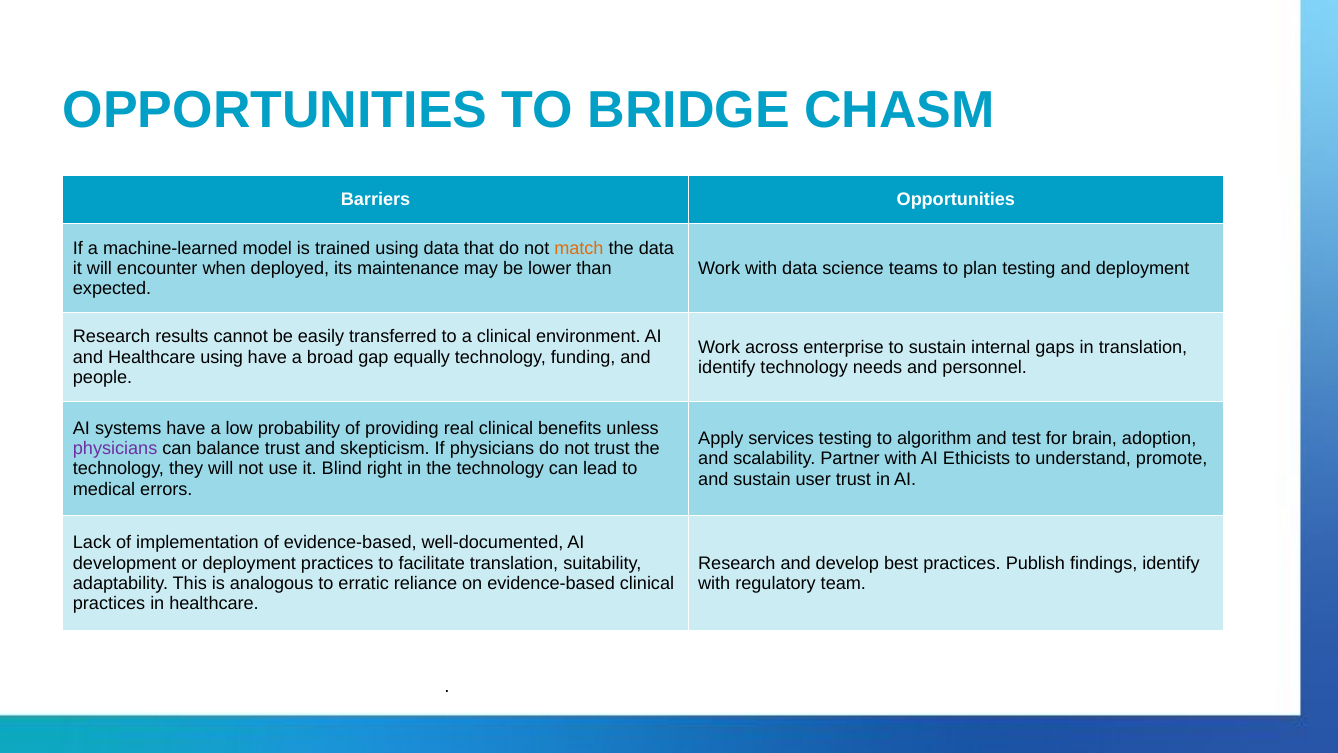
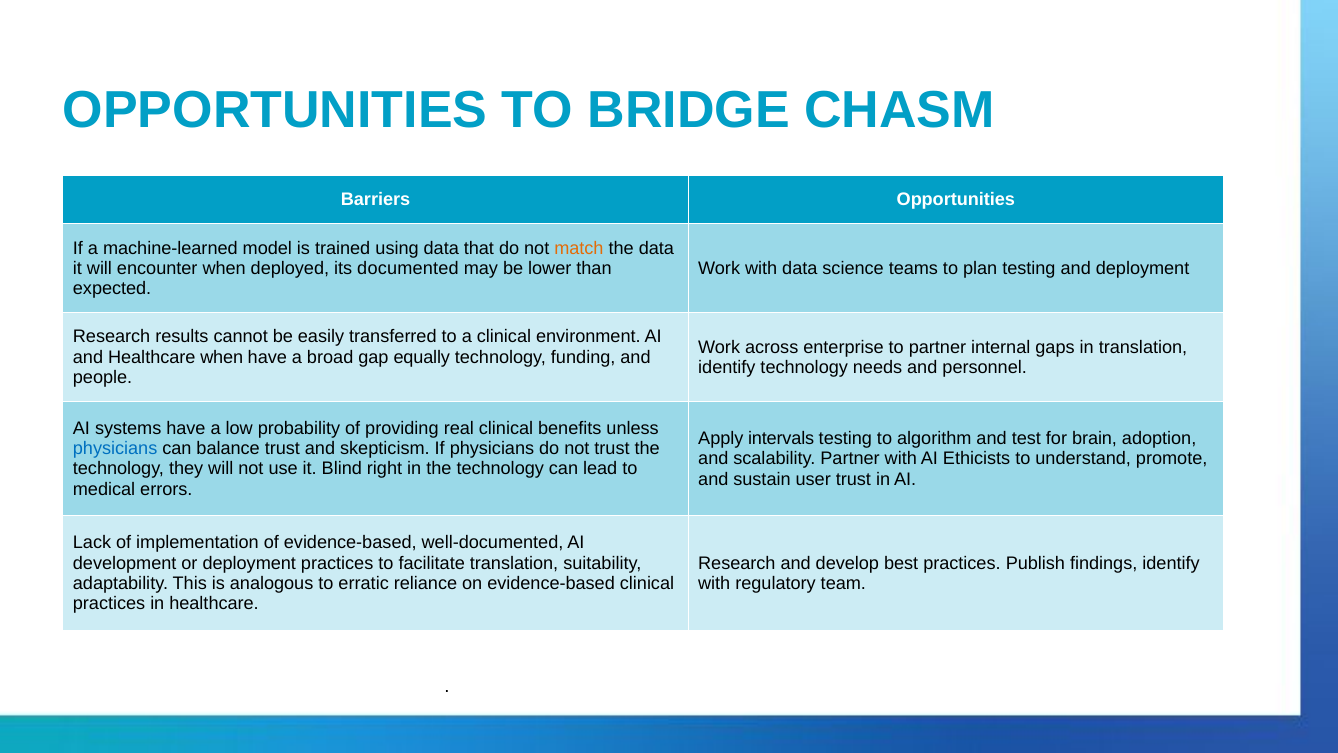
maintenance: maintenance -> documented (408, 268)
to sustain: sustain -> partner (937, 347)
Healthcare using: using -> when (222, 357)
services: services -> intervals (781, 438)
physicians colour: purple -> blue (115, 449)
